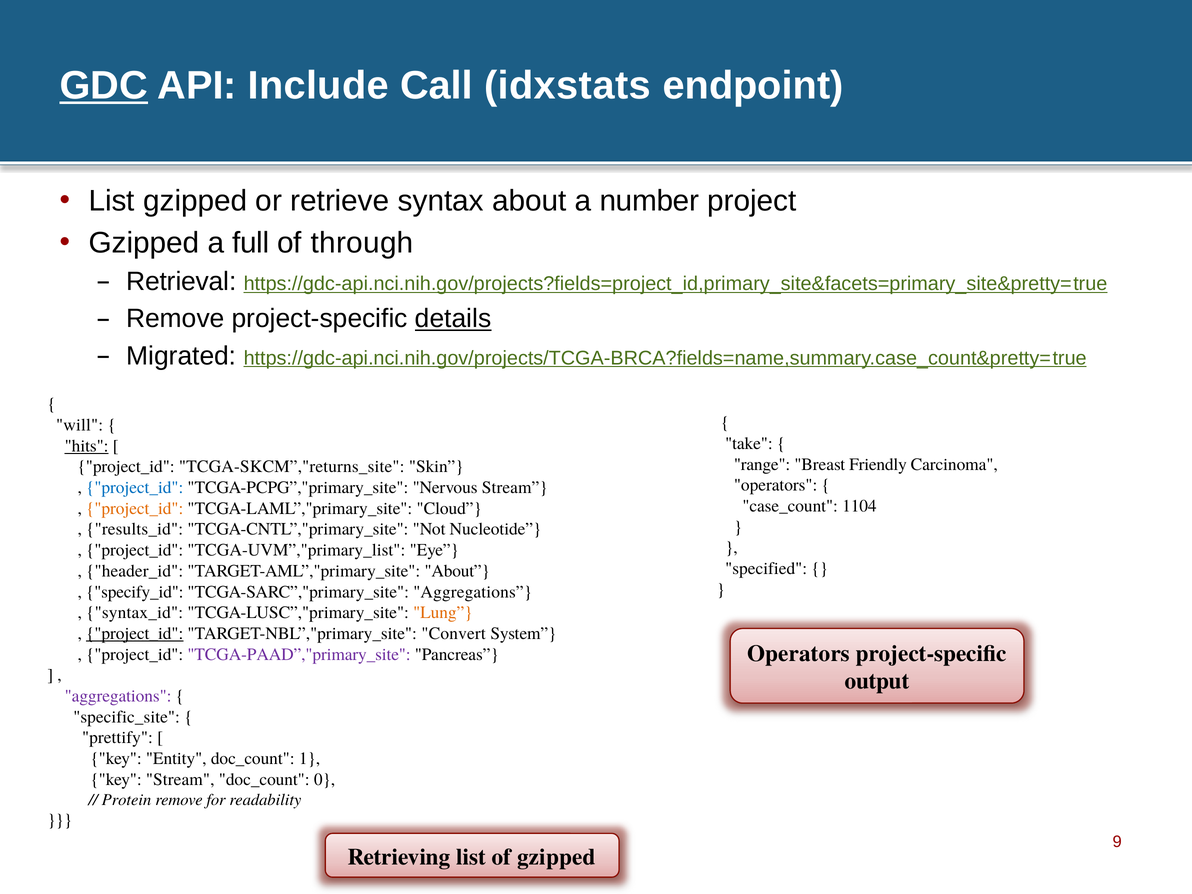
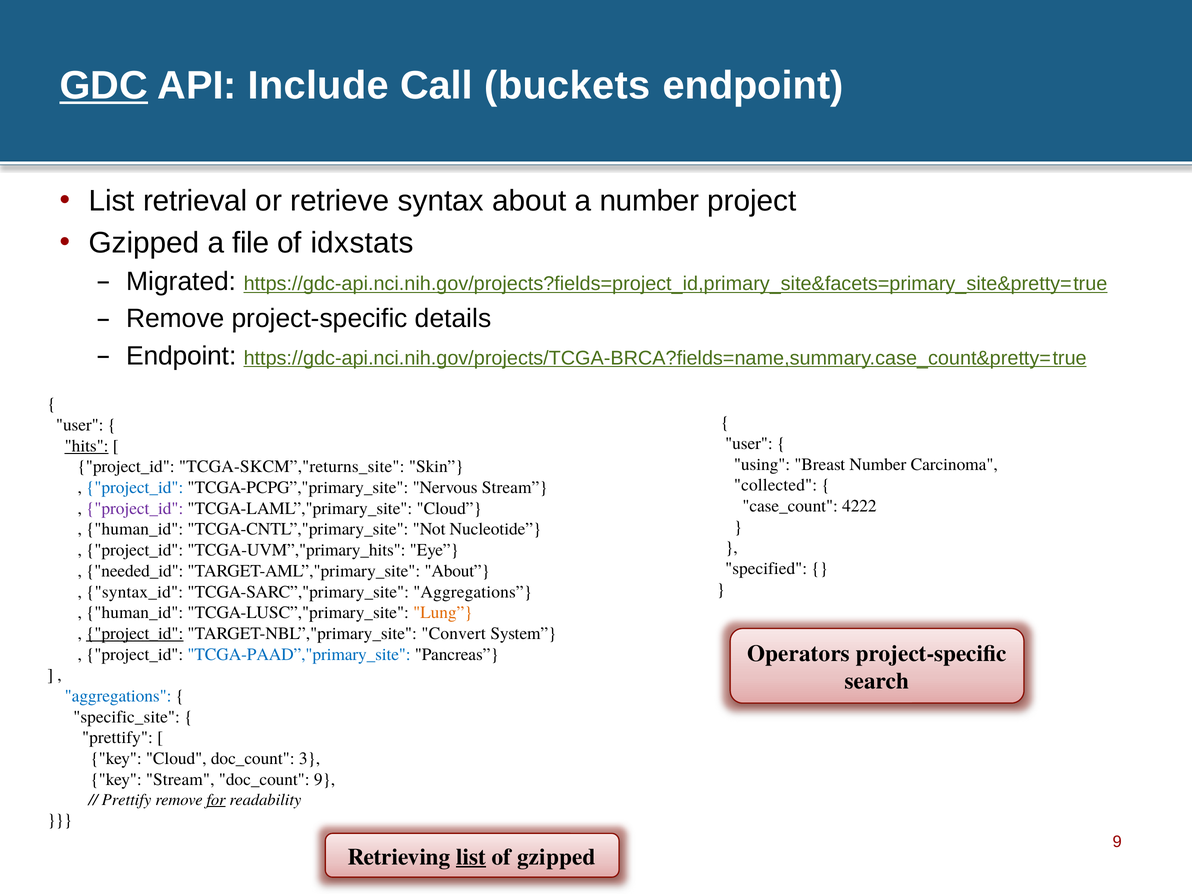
idxstats: idxstats -> buckets (568, 86)
List gzipped: gzipped -> retrieval (195, 201)
full: full -> file (251, 243)
through: through -> idxstats (362, 243)
Retrieval: Retrieval -> Migrated (181, 282)
details underline: present -> none (453, 319)
Migrated: Migrated -> Endpoint (181, 356)
will: will -> user (80, 425)
take: take -> user (749, 443)
range: range -> using (762, 464)
Breast Friendly: Friendly -> Number (878, 464)
operators: operators -> collected (776, 485)
1104: 1104 -> 4222 (859, 506)
project_id colour: orange -> purple (135, 508)
results_id: results_id -> human_id (135, 529)
TCGA-UVM”,"primary_list: TCGA-UVM”,"primary_list -> TCGA-UVM”,"primary_hits (296, 550)
header_id: header_id -> needed_id (135, 571)
specify_id: specify_id -> syntax_id (135, 592)
syntax_id: syntax_id -> human_id (135, 613)
TCGA-PAAD”,"primary_site colour: purple -> blue (299, 654)
output: output -> search (877, 681)
aggregations colour: purple -> blue (118, 696)
key Entity: Entity -> Cloud (176, 758)
1: 1 -> 3 (310, 758)
doc_count 0: 0 -> 9 (325, 779)
Protein: Protein -> Prettify (126, 800)
for underline: none -> present (216, 800)
list underline: none -> present (471, 857)
